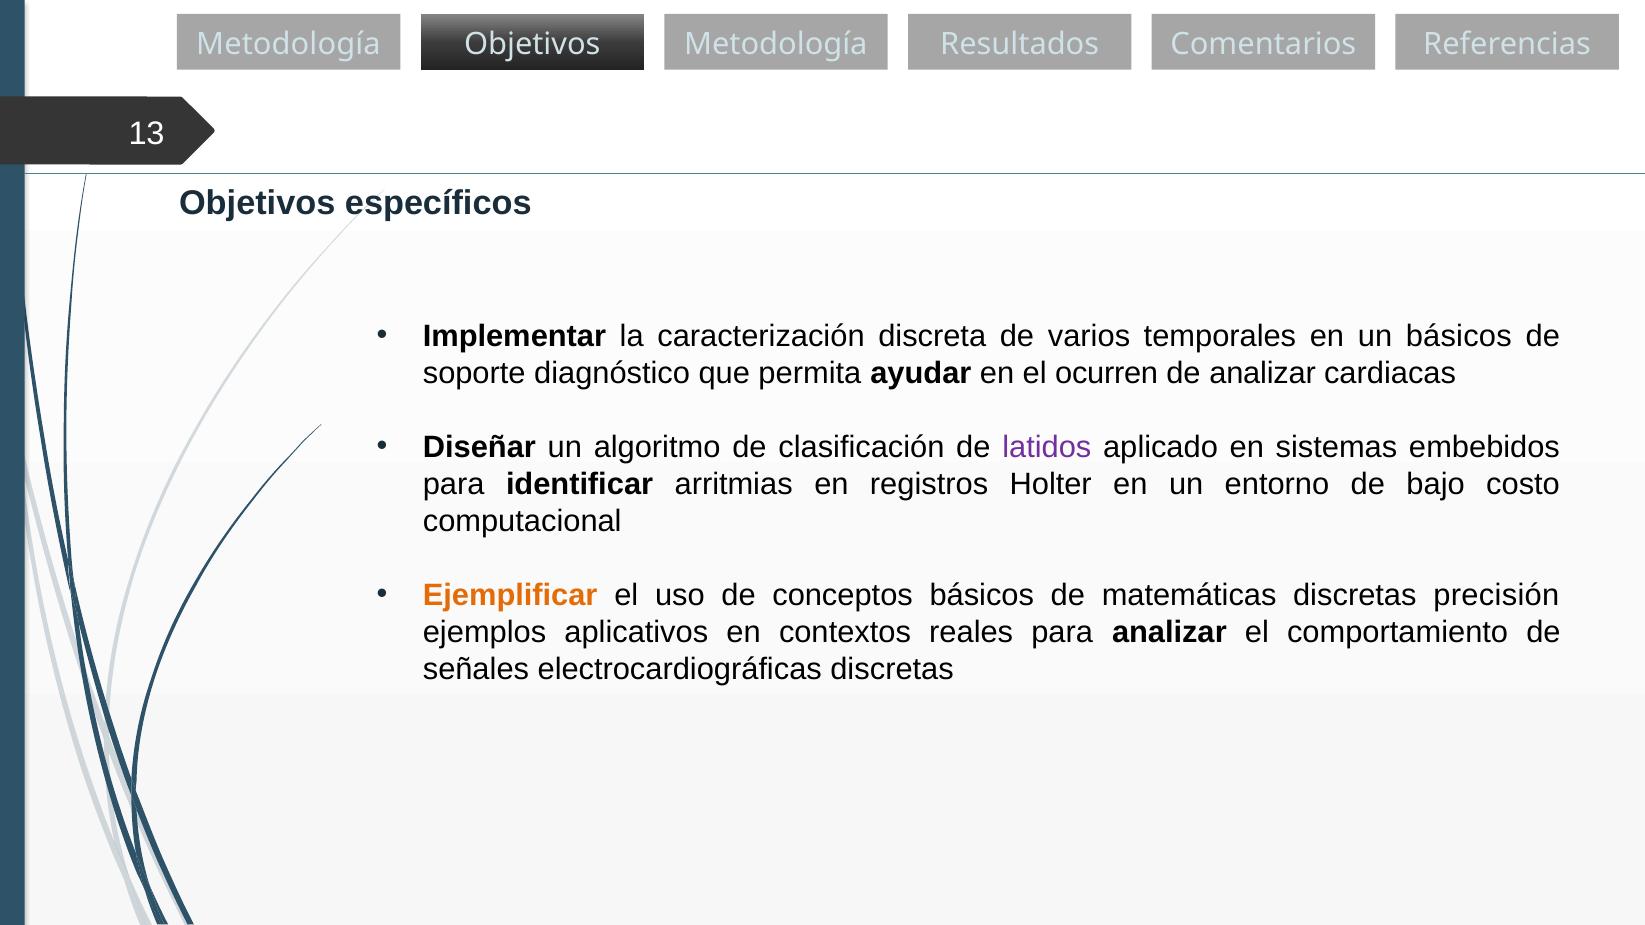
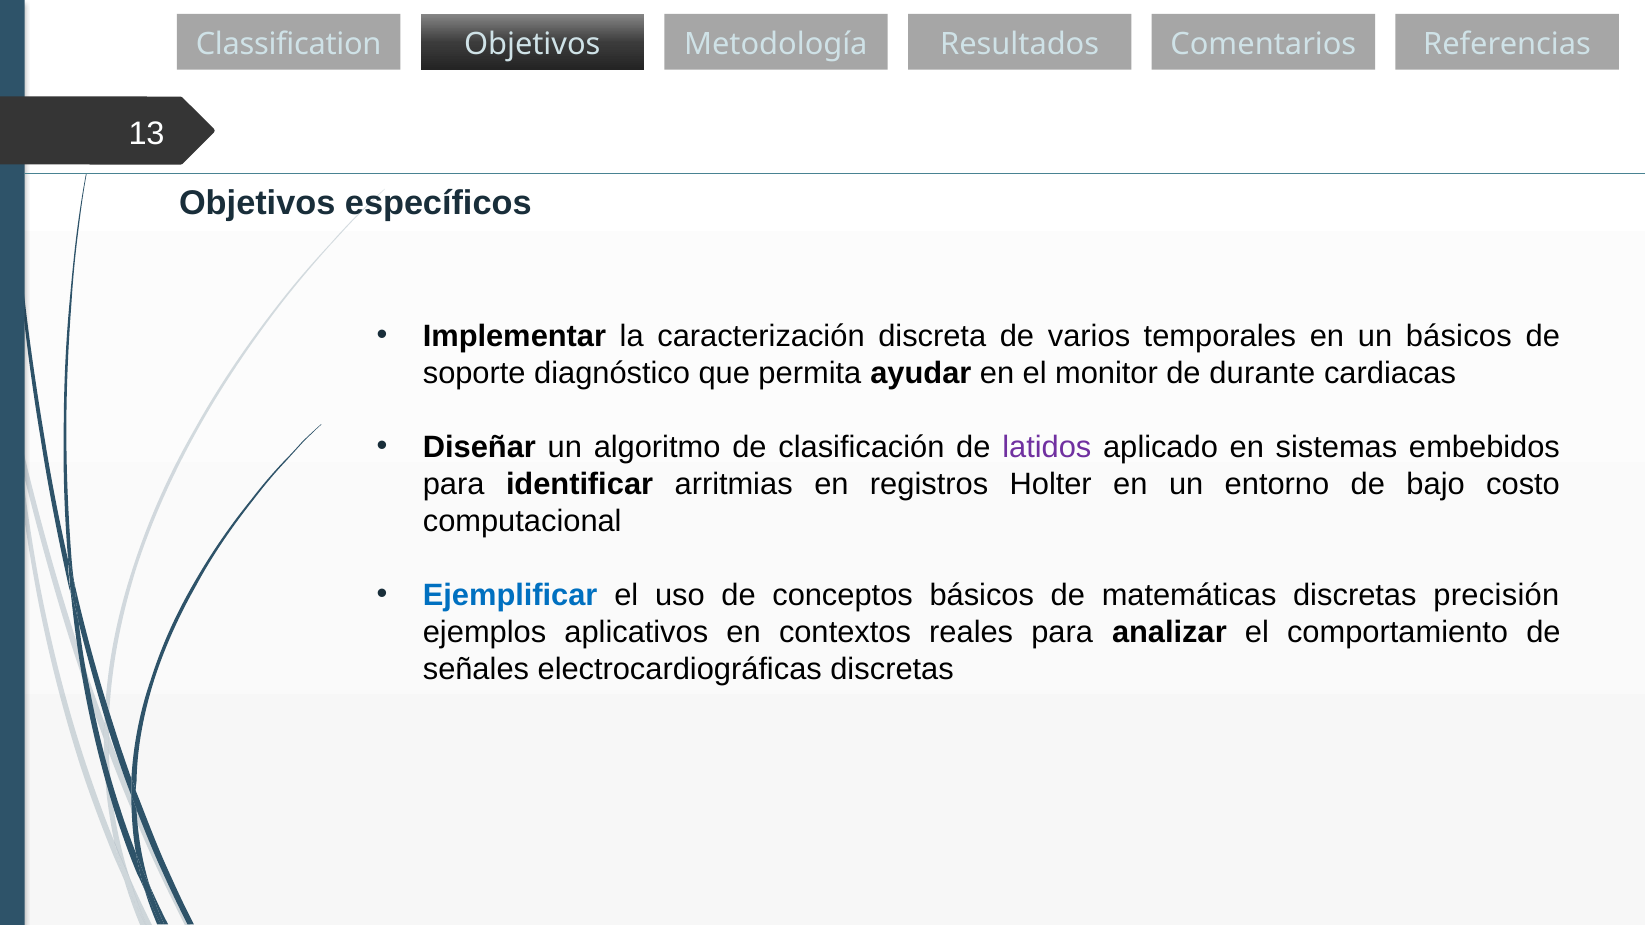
Metodología: Metodología -> Classification (289, 44)
ocurren: ocurren -> monitor (1106, 374)
de analizar: analizar -> durante (1262, 374)
Ejemplificar colour: orange -> blue (510, 596)
